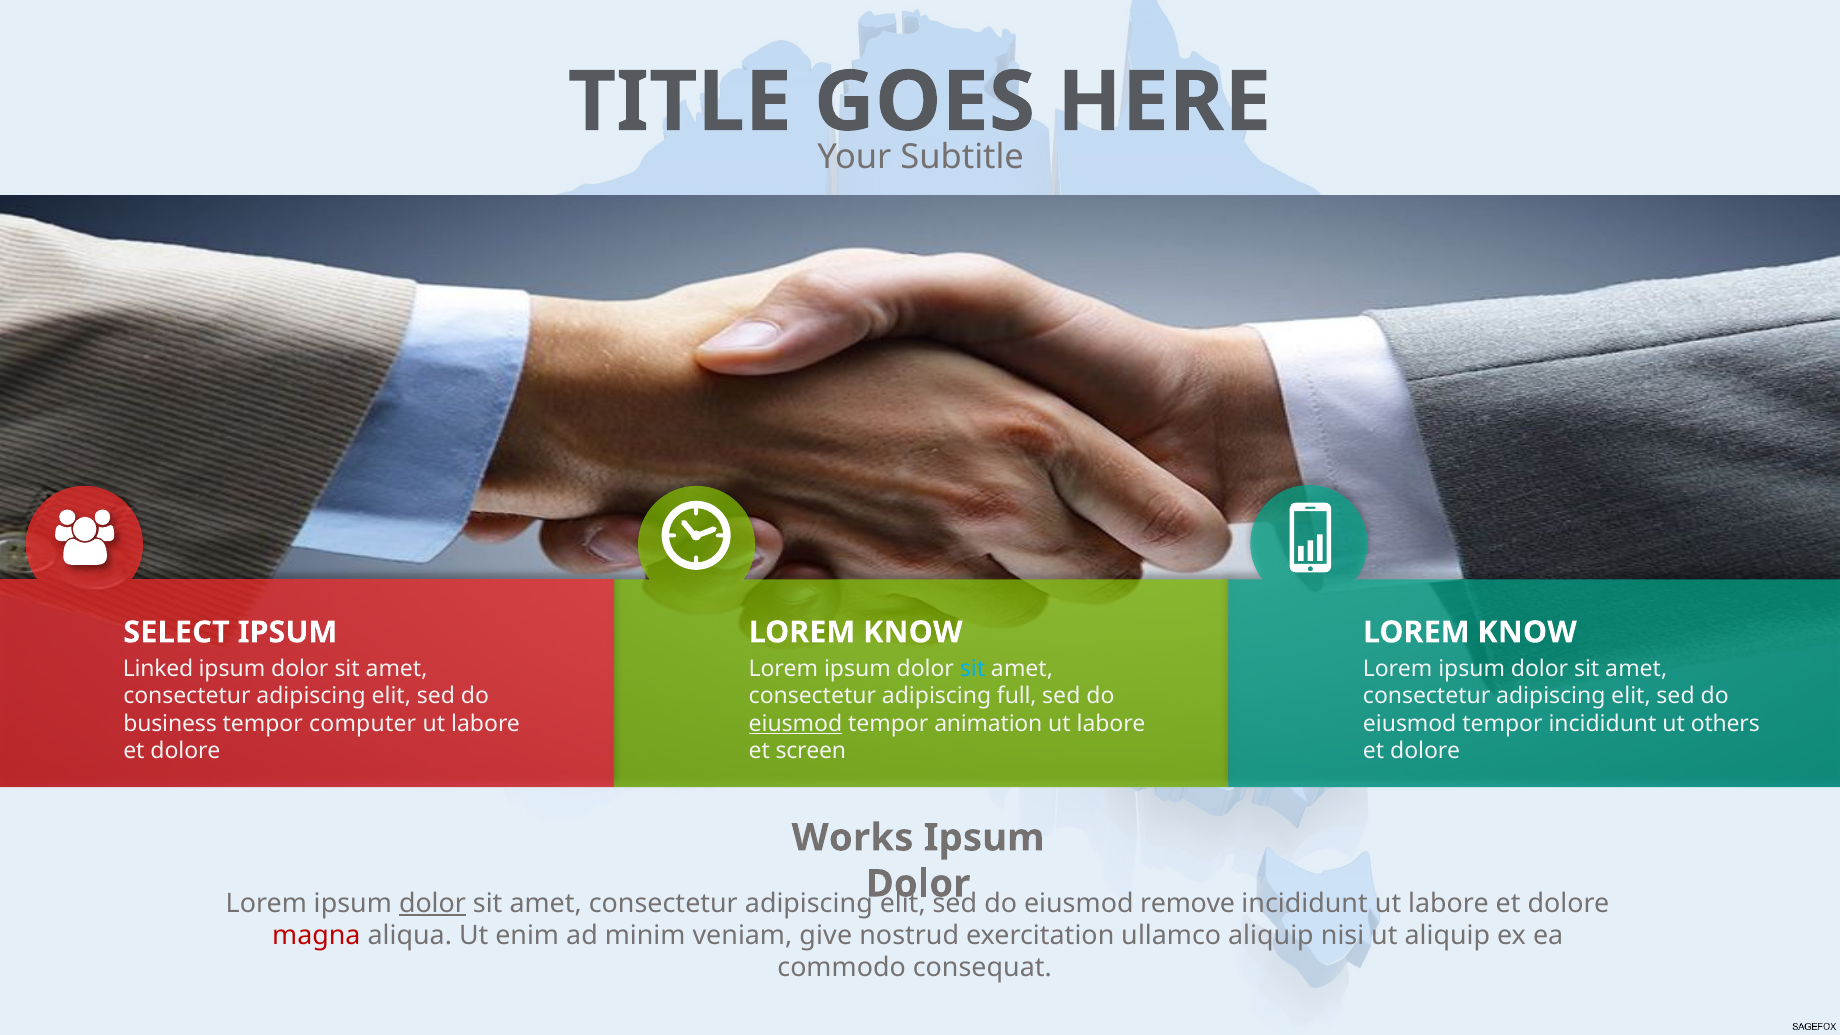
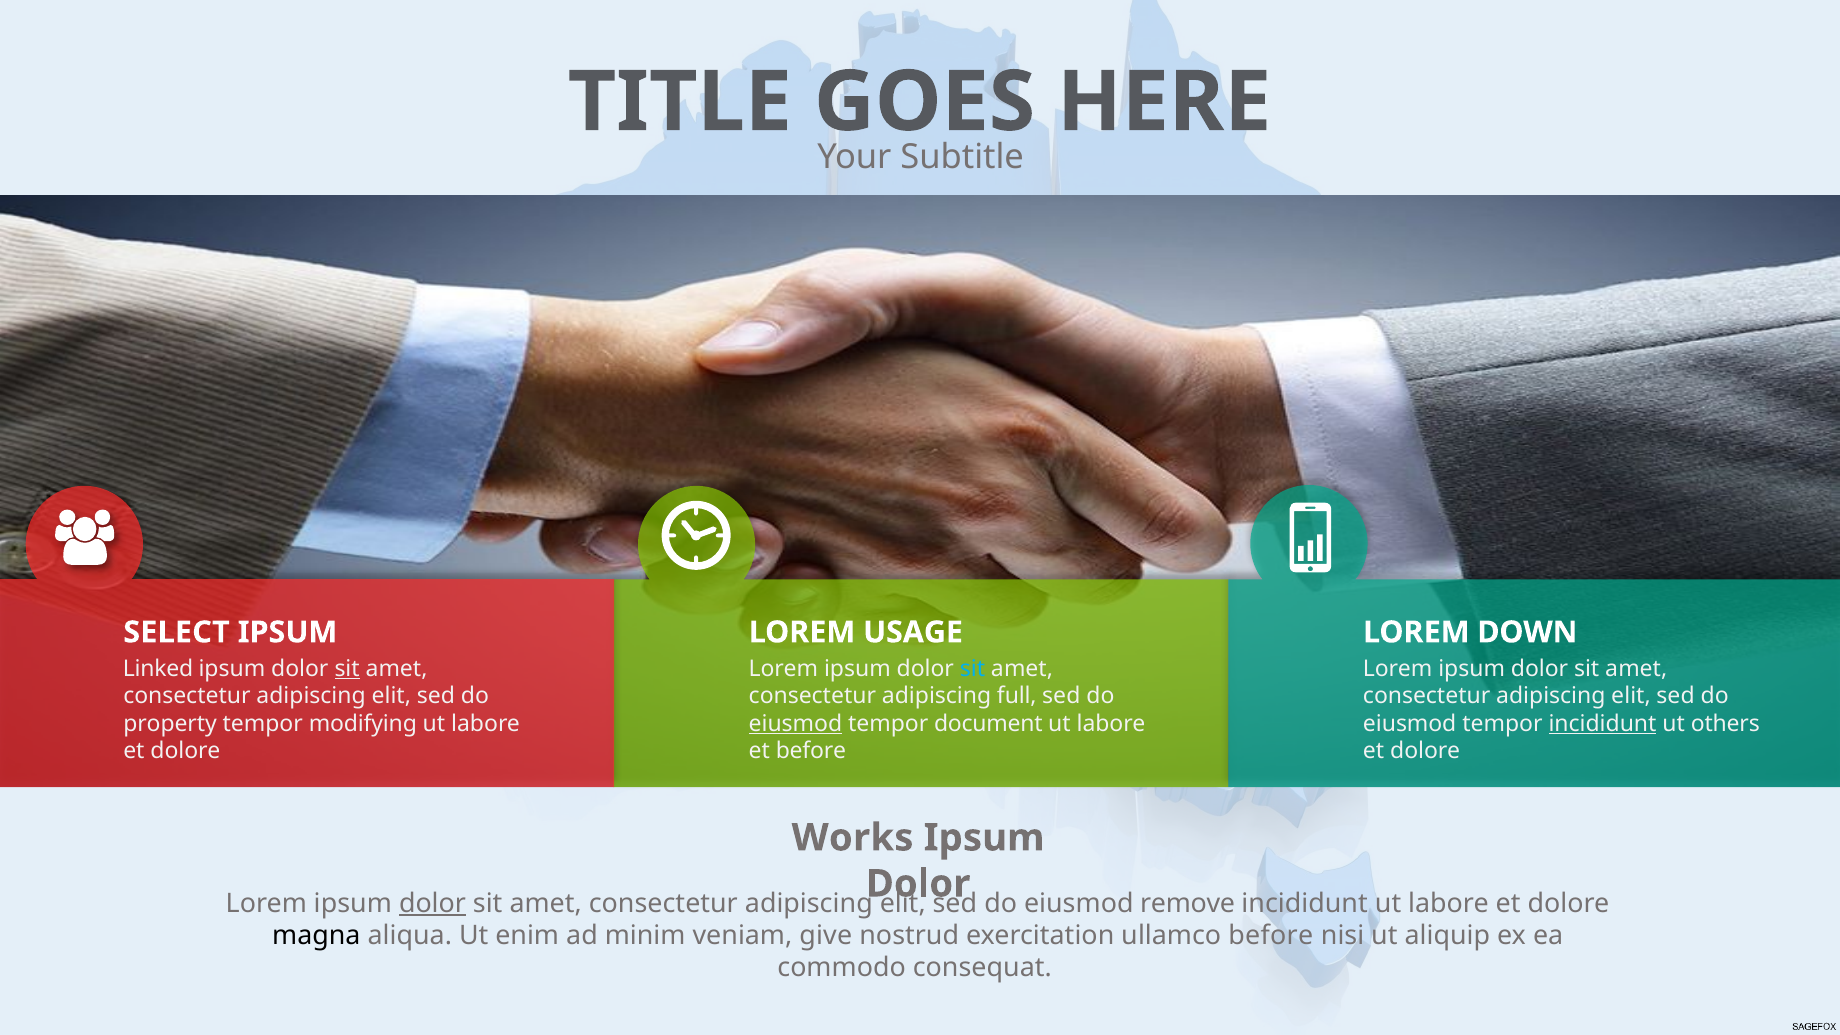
KNOW: KNOW -> USAGE (913, 632)
KNOW: KNOW -> DOWN (1527, 632)
sit underline: none -> present (347, 669)
business: business -> property (170, 724)
computer: computer -> modifying (363, 724)
animation: animation -> document (988, 724)
incididunt underline: none -> present (1602, 724)
et screen: screen -> before (811, 751)
magna colour: red -> black (316, 936)
ullamco aliquip: aliquip -> before (1271, 936)
